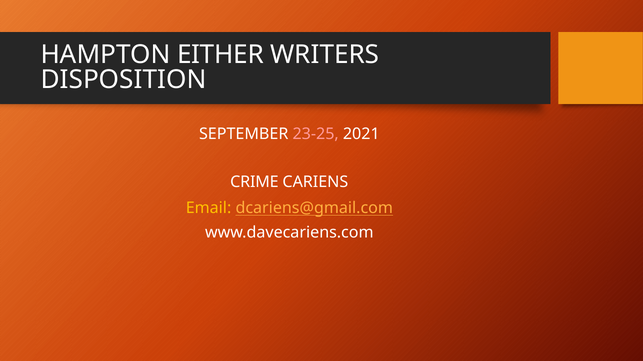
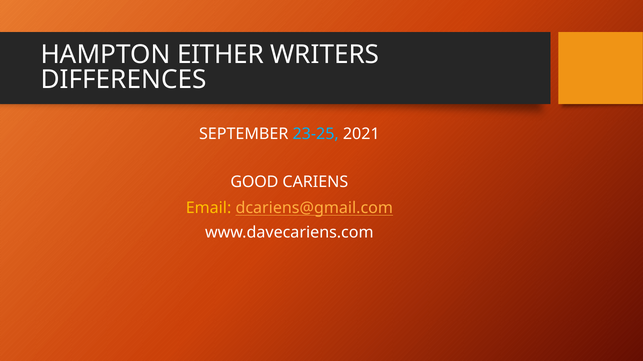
DISPOSITION: DISPOSITION -> DIFFERENCES (124, 80)
23-25 colour: pink -> light blue (316, 134)
CRIME: CRIME -> GOOD (254, 182)
